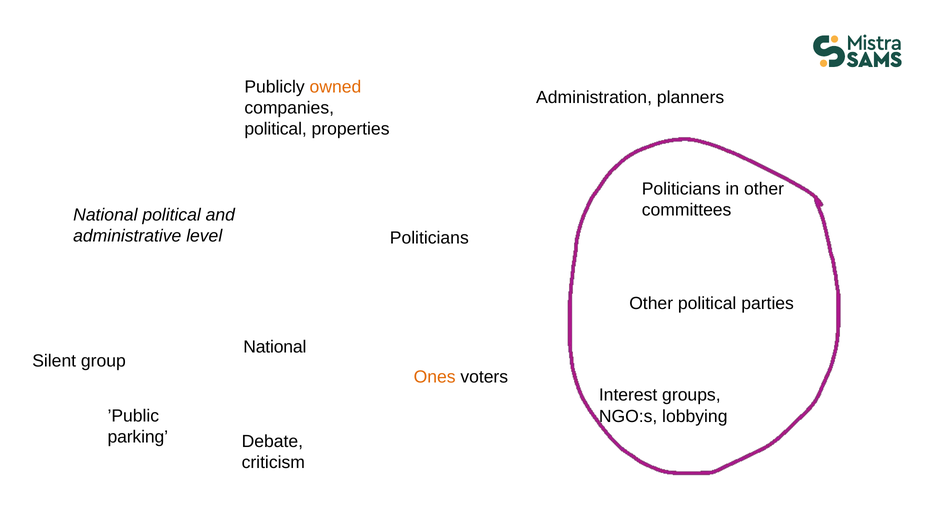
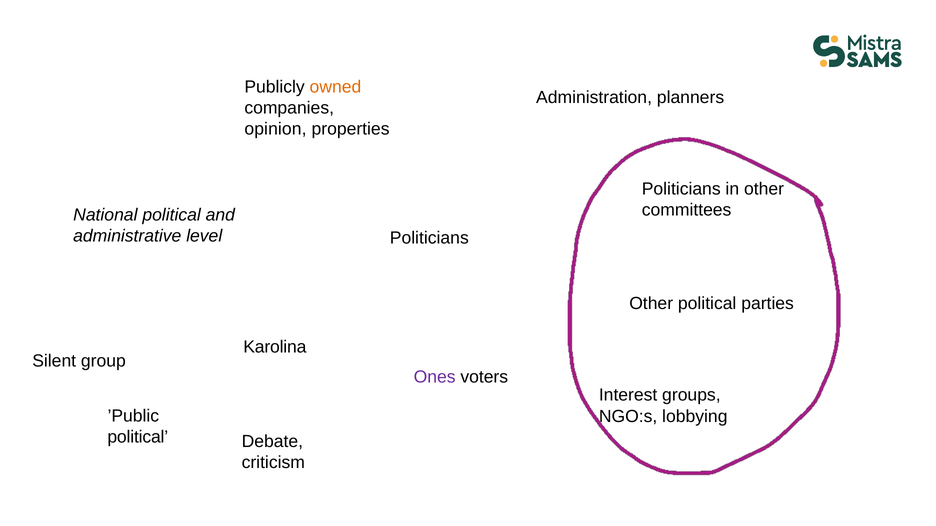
political: political -> opinion (275, 129)
National: National -> Karolina (275, 347)
Ones colour: orange -> purple (435, 377)
parking: parking -> political (138, 438)
